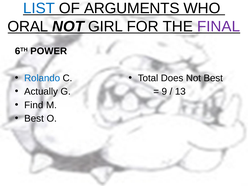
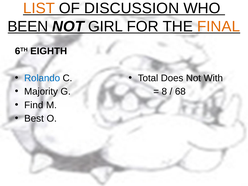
LIST colour: blue -> orange (39, 8)
ARGUMENTS: ARGUMENTS -> DISCUSSION (132, 8)
ORAL: ORAL -> BEEN (28, 26)
FINAL colour: purple -> orange (219, 26)
POWER: POWER -> EIGHTH (49, 51)
Not Best: Best -> With (213, 78)
Actually: Actually -> Majority (41, 92)
9: 9 -> 8 (164, 92)
13: 13 -> 68 (180, 92)
